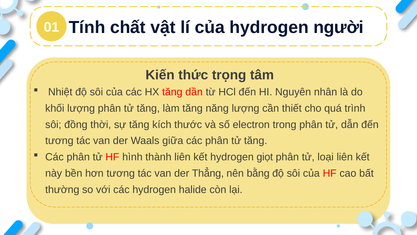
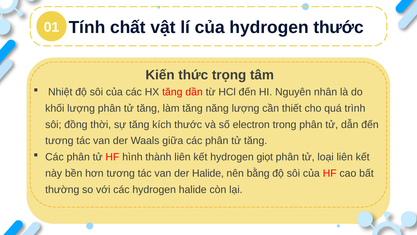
hydrogen người: người -> thước (339, 27)
der Thẳng: Thẳng -> Halide (208, 173)
